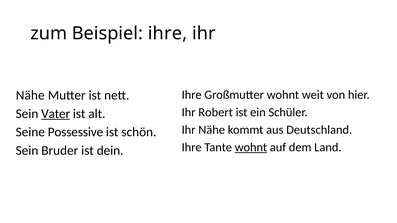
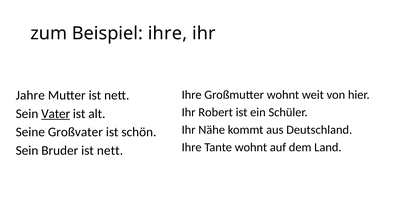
Nähe: Nähe -> Jahre (30, 95)
Possessive: Possessive -> Großvater (75, 132)
wohnt underline: present -> none (251, 148)
Bruder ist dein: dein -> nett (110, 151)
